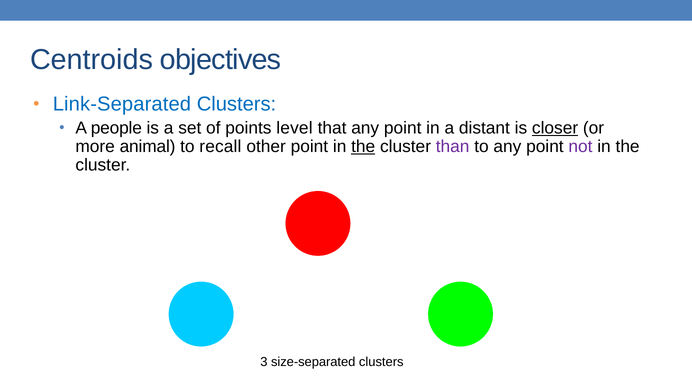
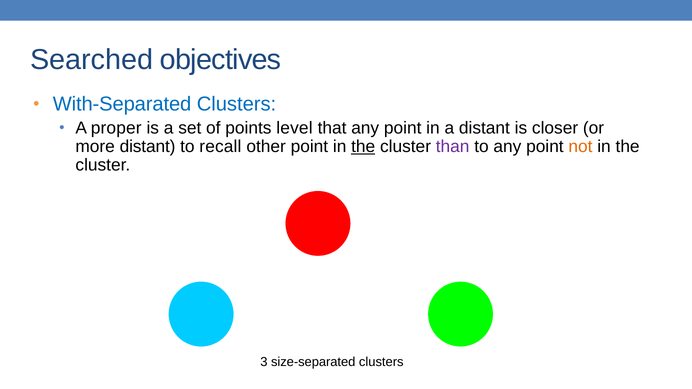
Centroids: Centroids -> Searched (92, 60)
Link-Separated: Link-Separated -> With-Separated (122, 104)
people: people -> proper (116, 128)
closer underline: present -> none (555, 128)
more animal: animal -> distant (148, 147)
not colour: purple -> orange (580, 147)
